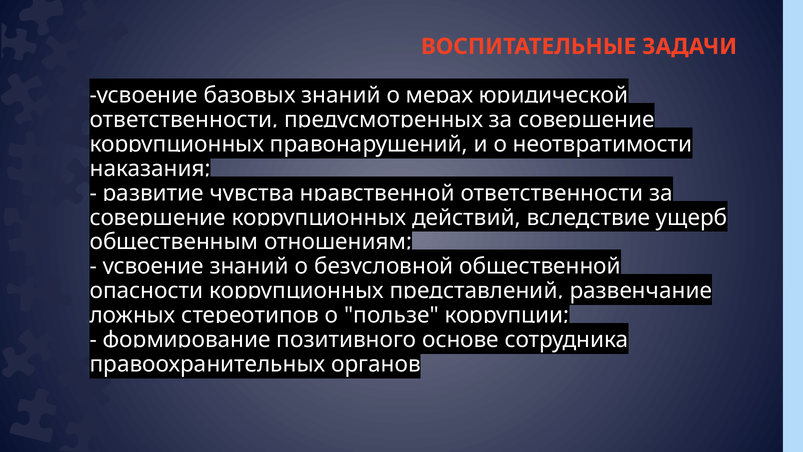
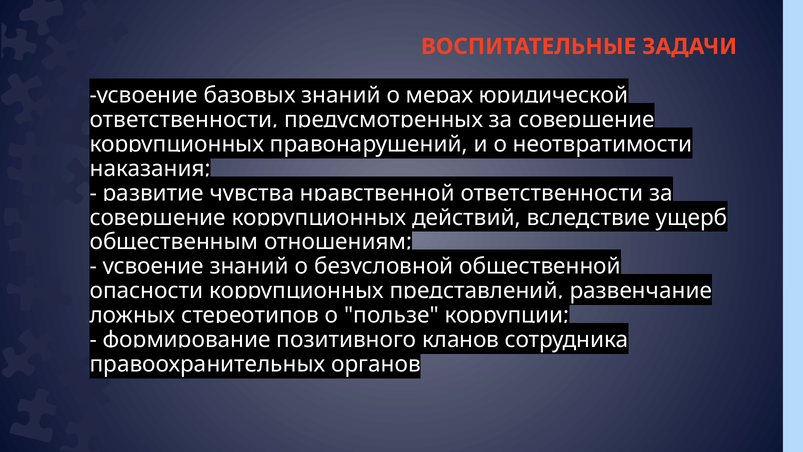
основе: основе -> кланов (461, 340)
